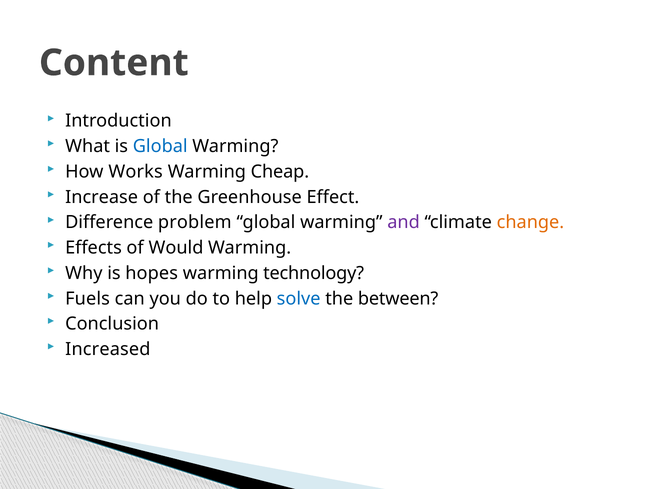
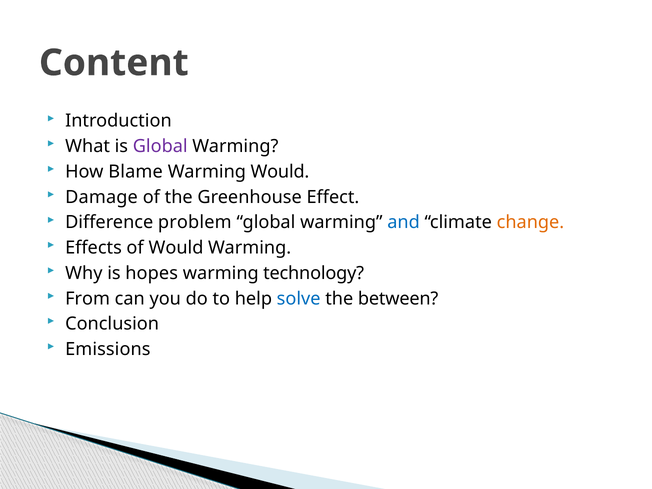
Global colour: blue -> purple (160, 146)
Works: Works -> Blame (136, 172)
Warming Cheap: Cheap -> Would (280, 172)
Increase: Increase -> Damage (102, 197)
and colour: purple -> blue (404, 222)
Fuels: Fuels -> From (88, 299)
Increased: Increased -> Emissions (108, 349)
